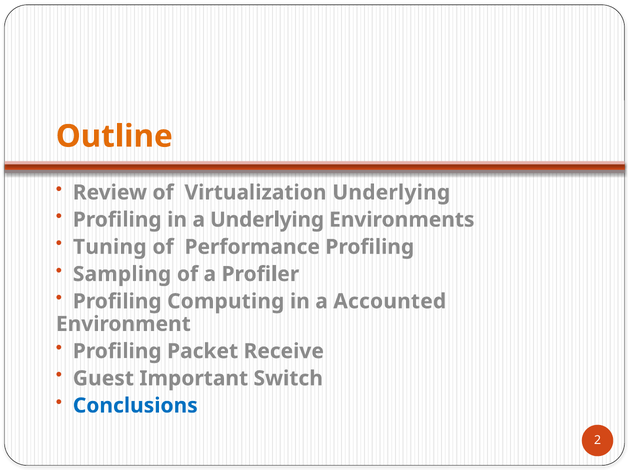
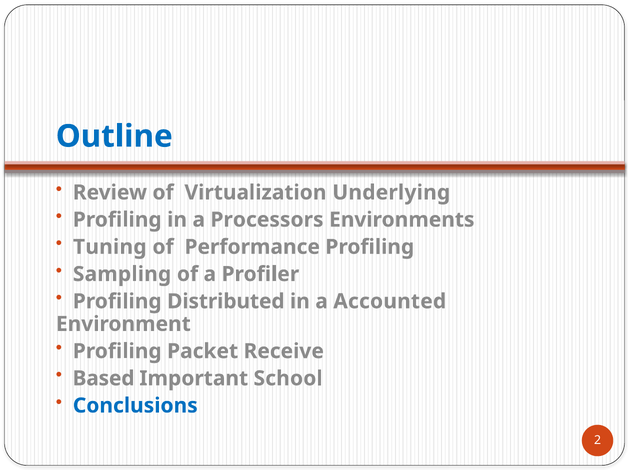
Outline colour: orange -> blue (114, 136)
a Underlying: Underlying -> Processors (267, 220)
Computing: Computing -> Distributed (226, 301)
Guest: Guest -> Based (104, 378)
Switch: Switch -> School (288, 378)
